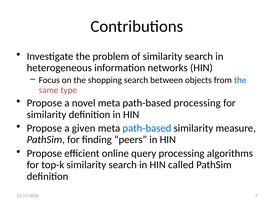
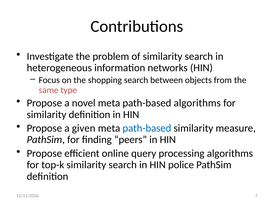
the colour: blue -> black (240, 80)
path-based processing: processing -> algorithms (197, 103)
called: called -> police (181, 165)
